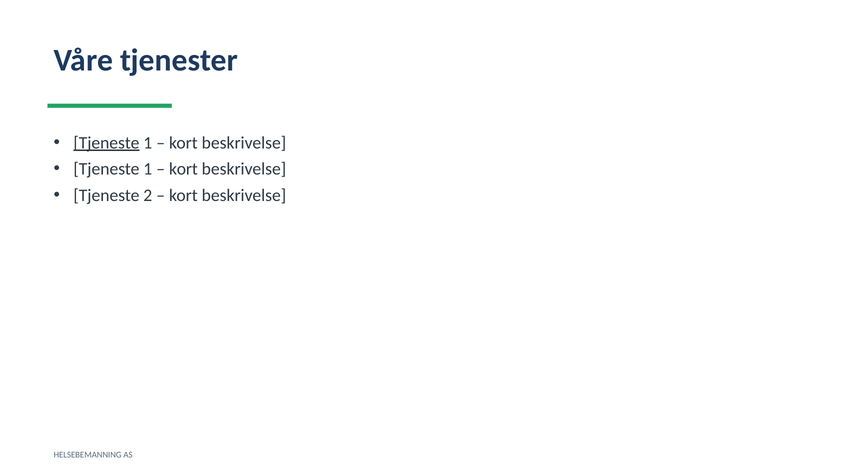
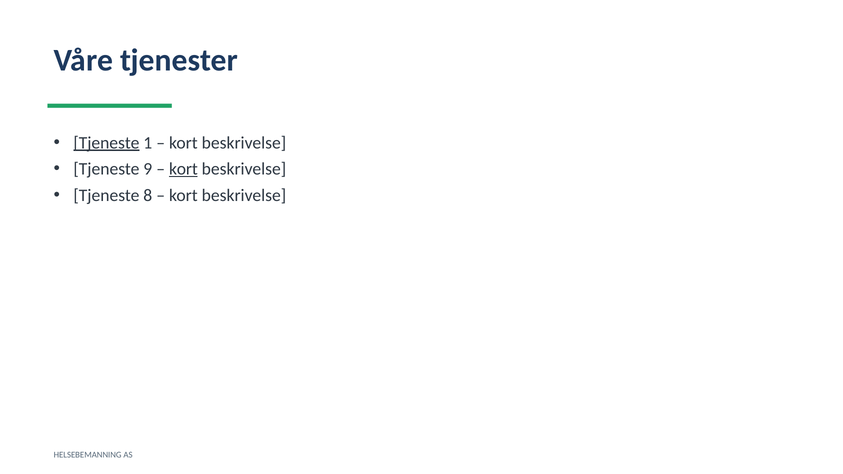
1: 1 -> 9 (148, 169)
kort underline: none -> present (183, 169)
2: 2 -> 8 (148, 195)
